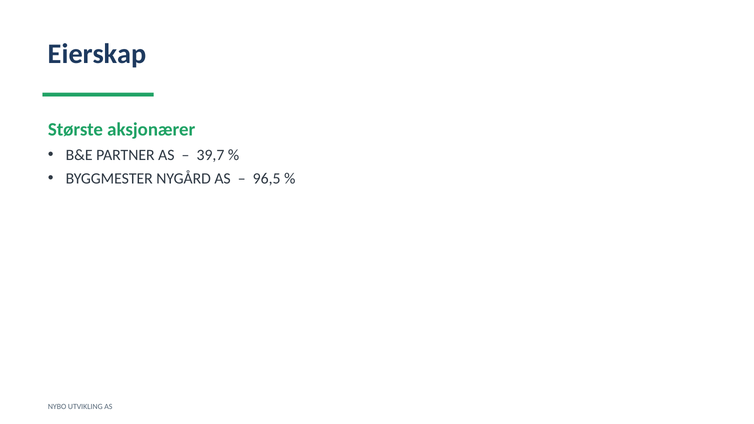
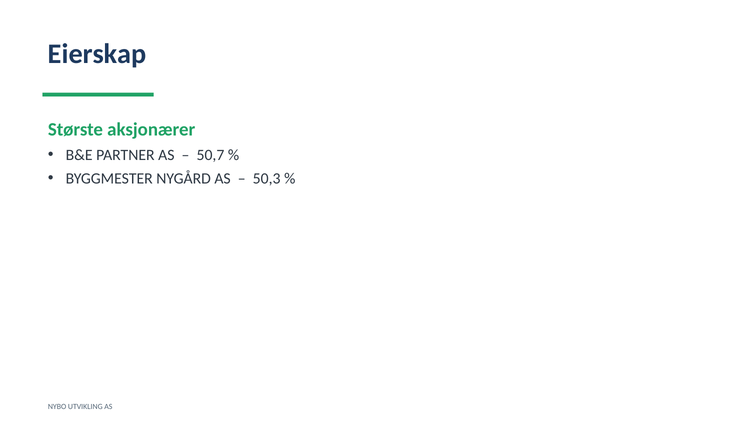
39,7: 39,7 -> 50,7 (210, 155)
96,5: 96,5 -> 50,3 (267, 179)
